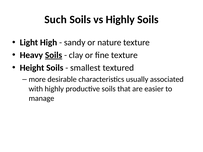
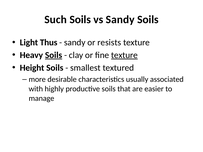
vs Highly: Highly -> Sandy (120, 20)
High: High -> Thus (49, 43)
nature: nature -> resists (109, 43)
texture underline: none -> present (124, 55)
